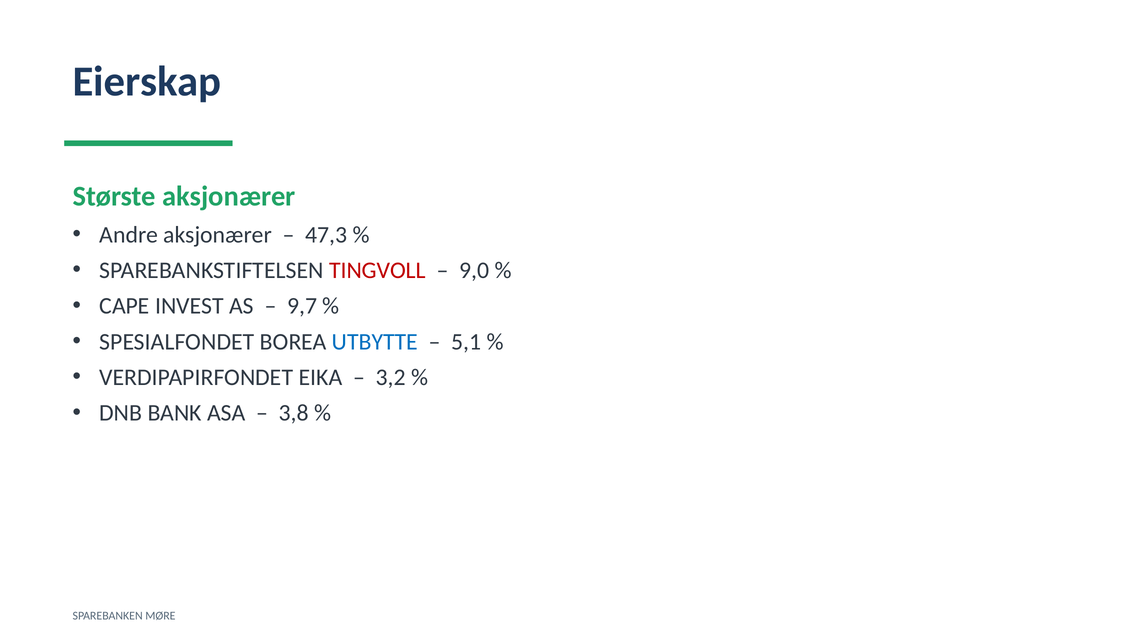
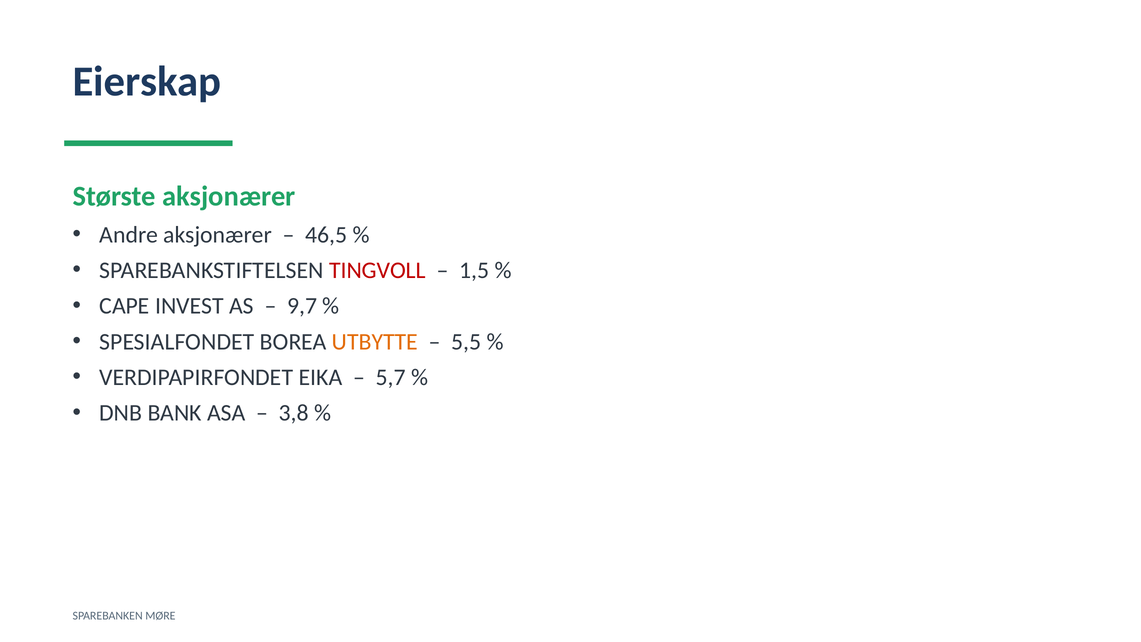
47,3: 47,3 -> 46,5 (326, 235)
9,0: 9,0 -> 1,5 (474, 270)
UTBYTTE colour: blue -> orange (375, 342)
5,1: 5,1 -> 5,5 (466, 342)
3,2: 3,2 -> 5,7 (391, 377)
